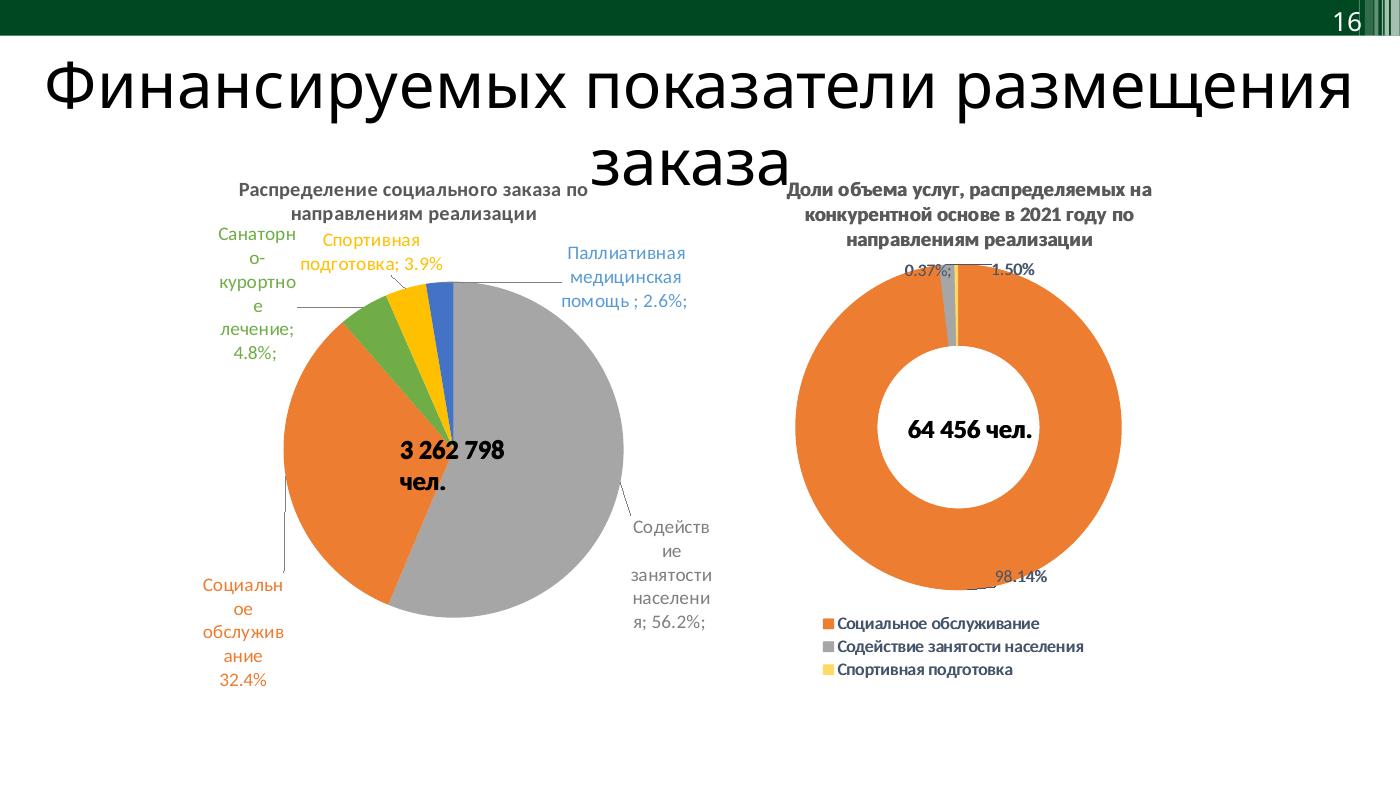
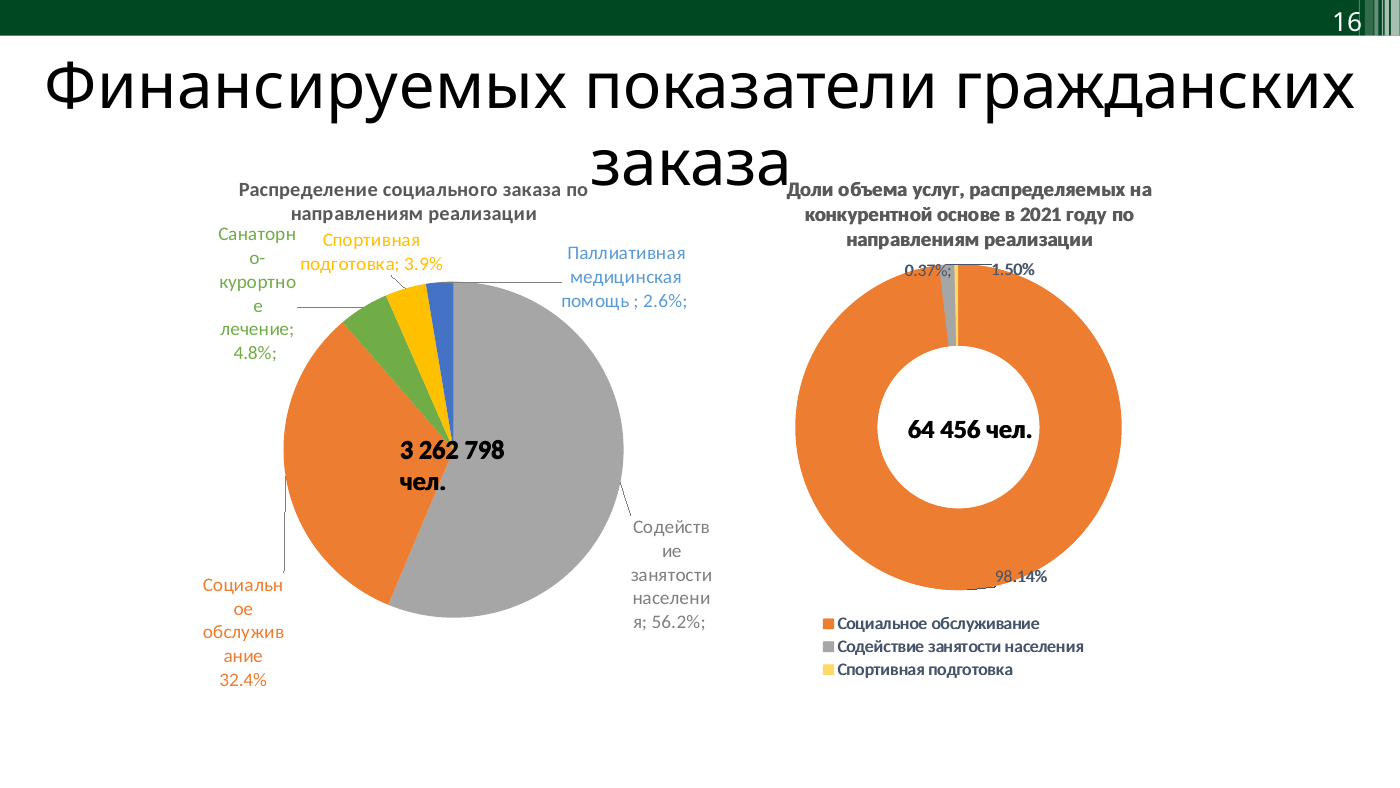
размещения: размещения -> гражданских (1155, 87)
